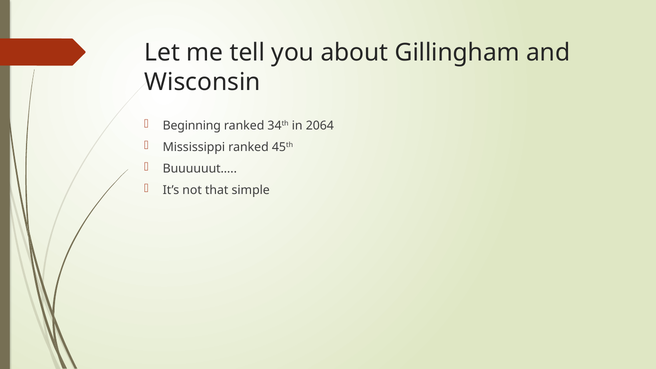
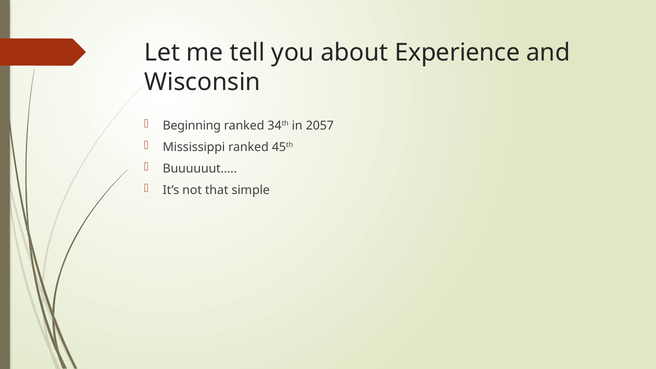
Gillingham: Gillingham -> Experience (457, 53)
2064: 2064 -> 2057 (320, 126)
